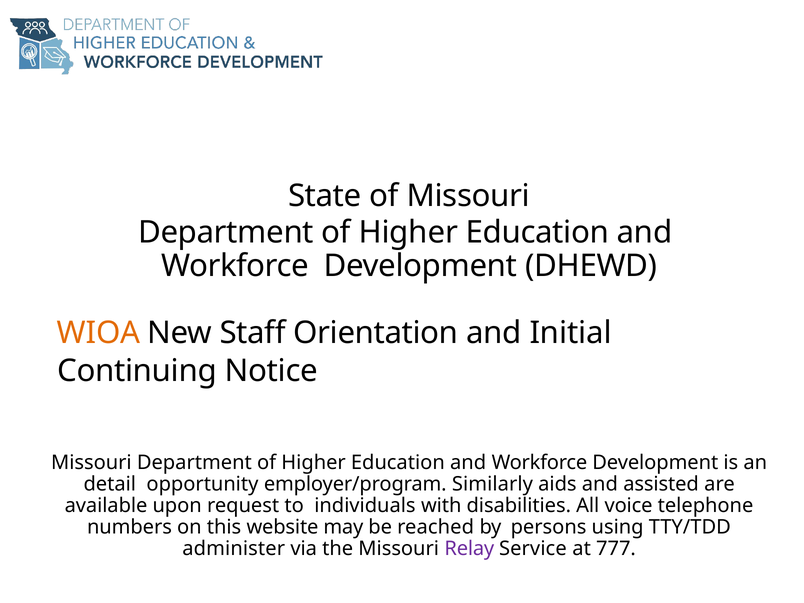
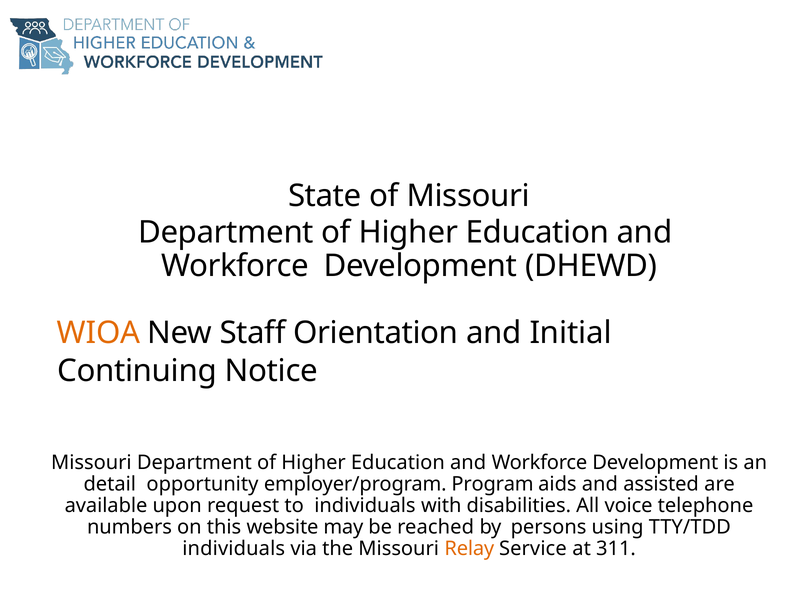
Similarly: Similarly -> Program (493, 484)
administer: administer -> individuals (234, 548)
Relay colour: purple -> orange (469, 548)
777: 777 -> 311 (616, 548)
